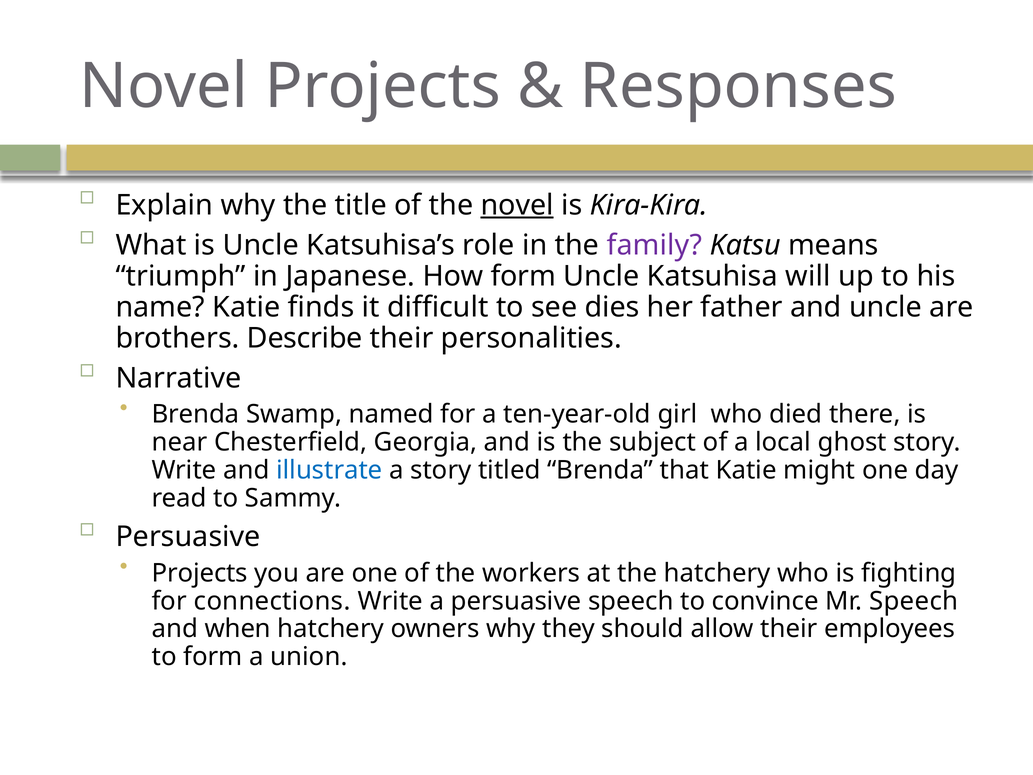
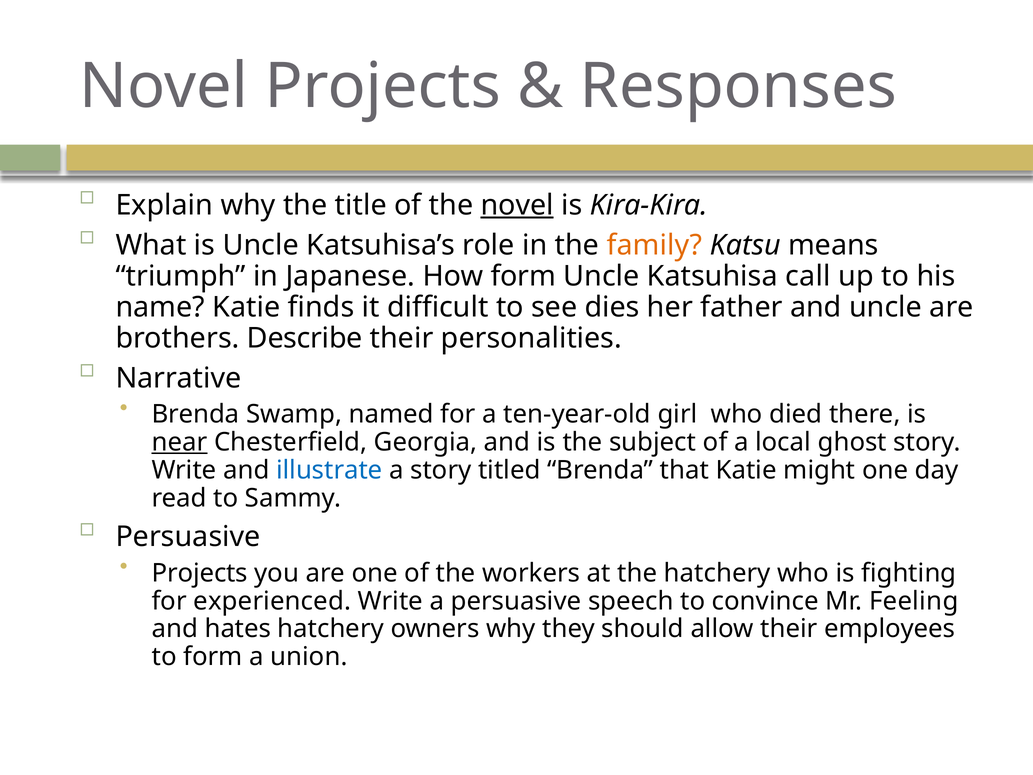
family colour: purple -> orange (654, 245)
will: will -> call (808, 276)
near underline: none -> present (180, 442)
connections: connections -> experienced (272, 601)
Mr Speech: Speech -> Feeling (914, 601)
when: when -> hates (238, 629)
